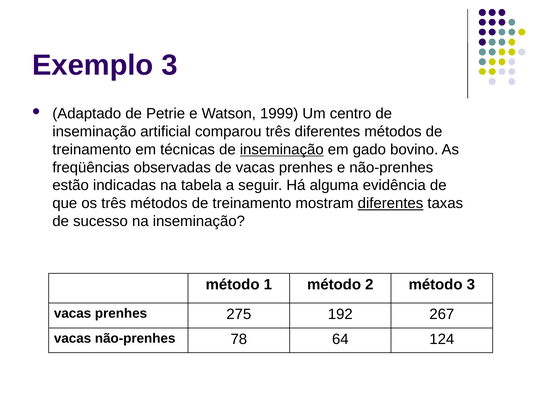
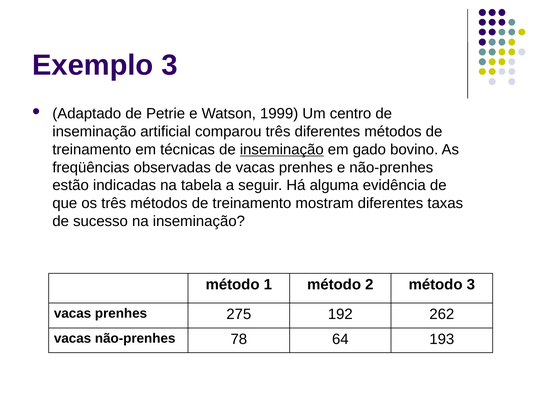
diferentes underline: present -> none (390, 203)
267: 267 -> 262 (442, 314)
124: 124 -> 193 (442, 339)
